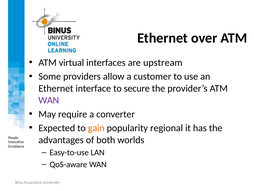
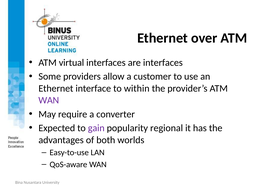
are upstream: upstream -> interfaces (163, 62)
secure: secure -> within (137, 88)
gain colour: orange -> purple (96, 128)
